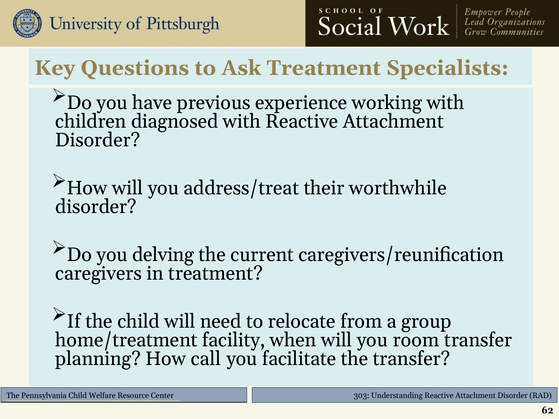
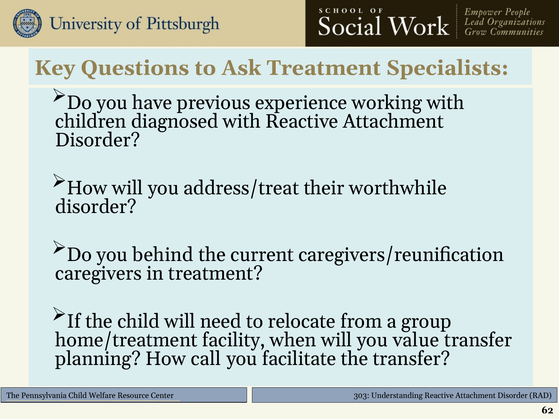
delving: delving -> behind (163, 255)
room: room -> value (416, 340)
